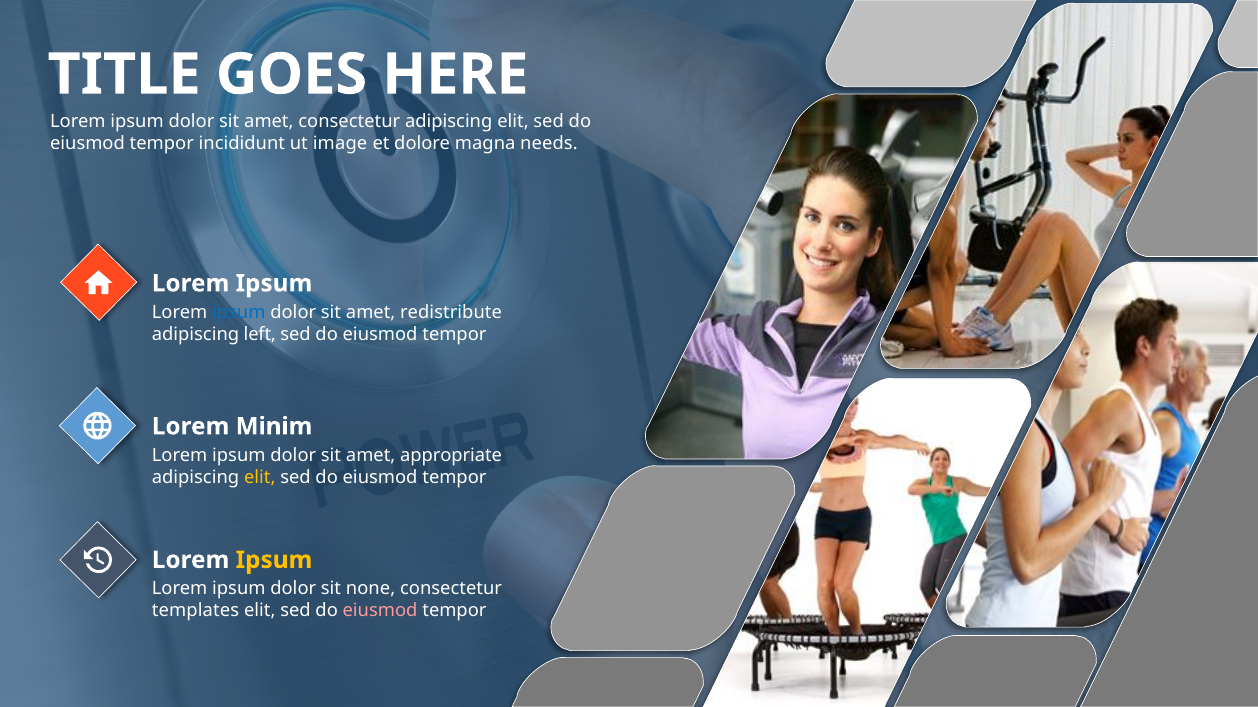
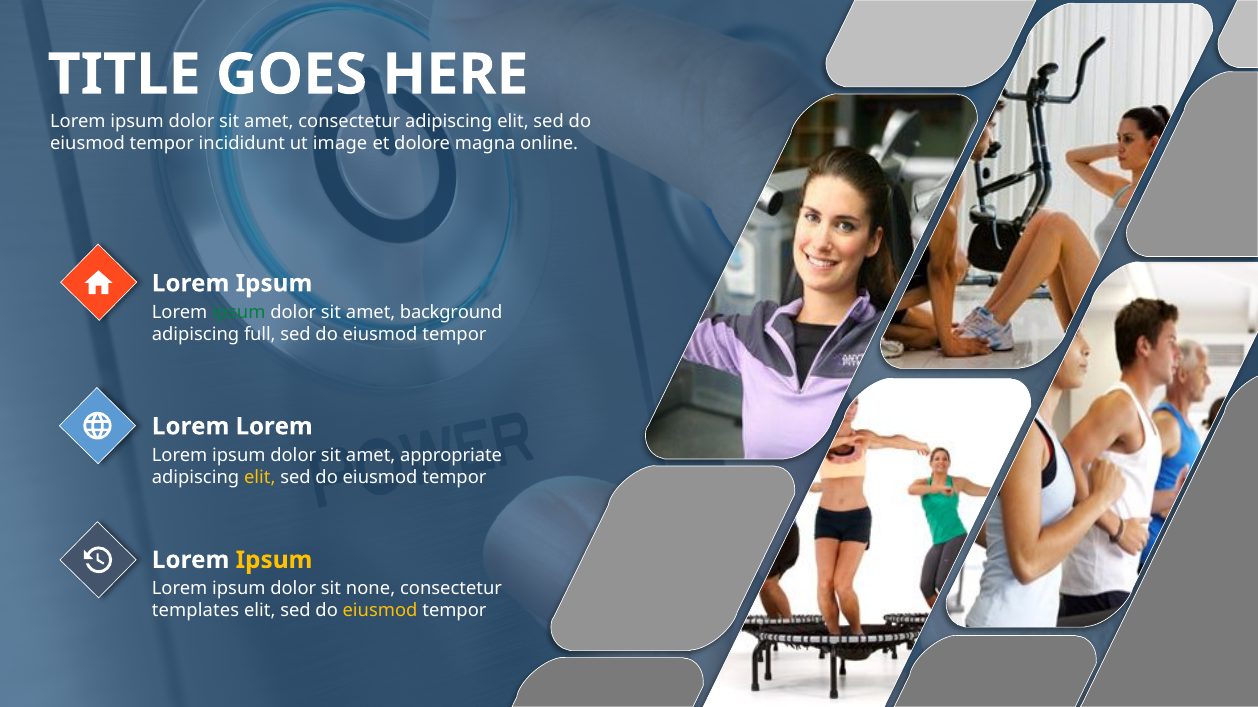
needs: needs -> online (549, 143)
ipsum colour: blue -> green (239, 313)
redistribute: redistribute -> background (451, 313)
left: left -> full (260, 335)
Minim: Minim -> Lorem (274, 427)
eiusmod colour: pink -> yellow (380, 611)
